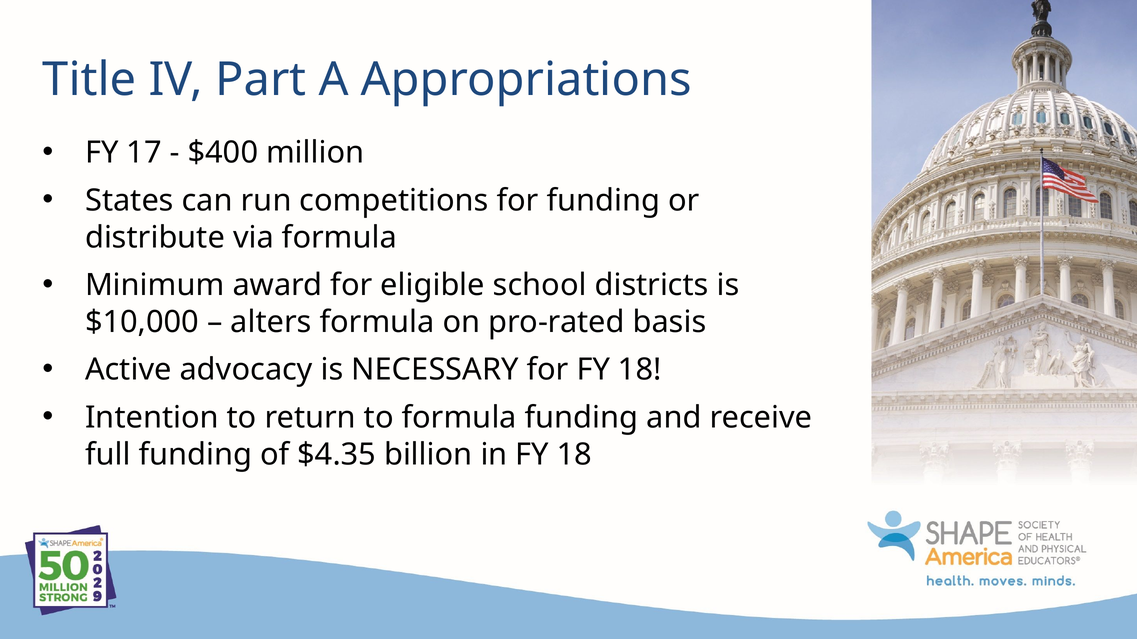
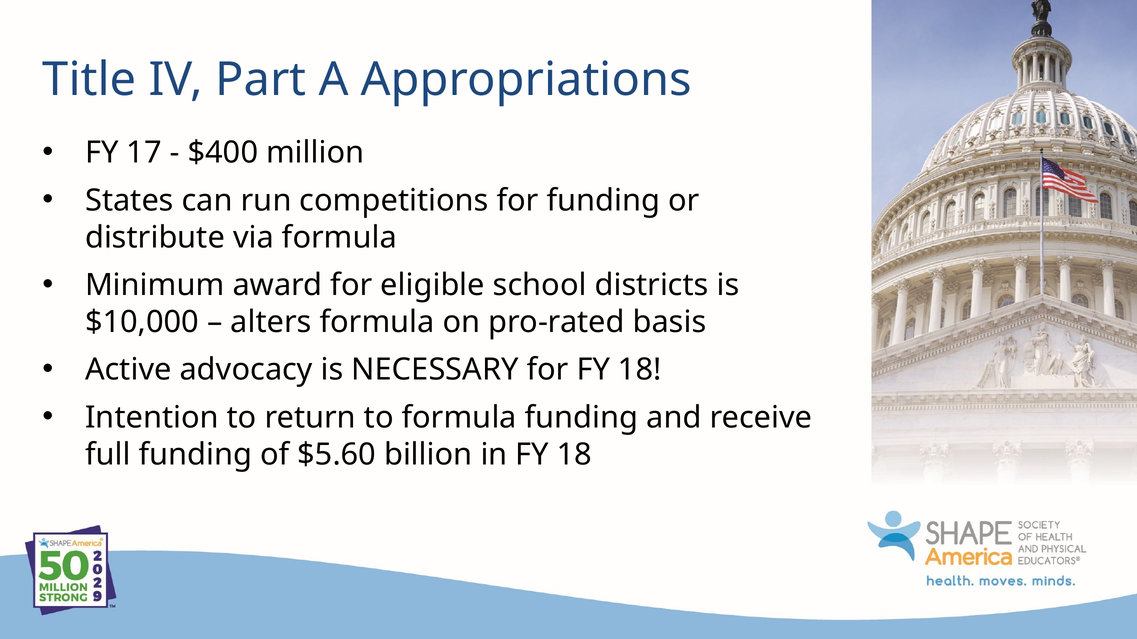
$4.35: $4.35 -> $5.60 (337, 455)
